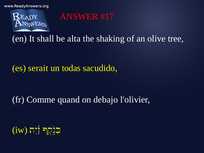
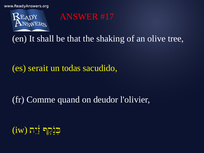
alta: alta -> that (74, 39)
debajo: debajo -> deudor (106, 100)
